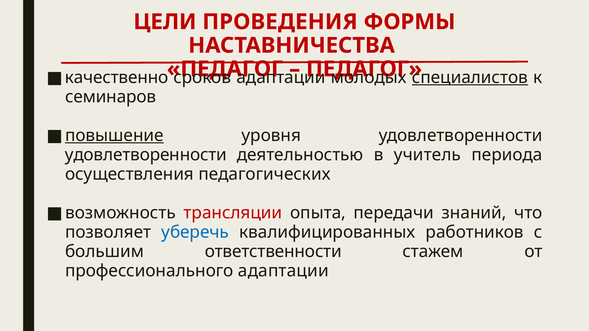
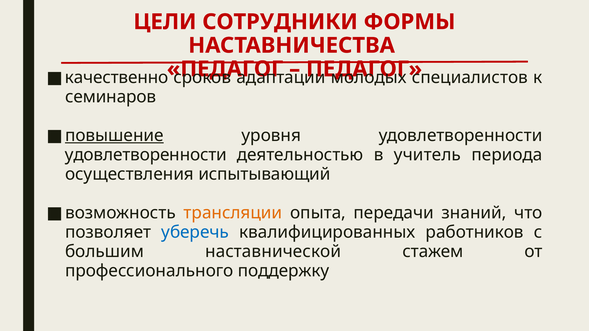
ПРОВЕДЕНИЯ: ПРОВЕДЕНИЯ -> СОТРУДНИКИ (280, 22)
специалистов underline: present -> none (470, 78)
педагогических: педагогических -> испытывающий (264, 174)
трансляции colour: red -> orange (233, 213)
ответственности: ответственности -> наставнической (273, 252)
профессионального адаптации: адаптации -> поддержку (284, 271)
